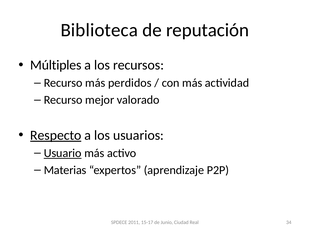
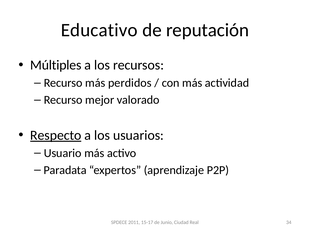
Biblioteca: Biblioteca -> Educativo (99, 30)
Usuario underline: present -> none (63, 153)
Materias: Materias -> Paradata (65, 170)
